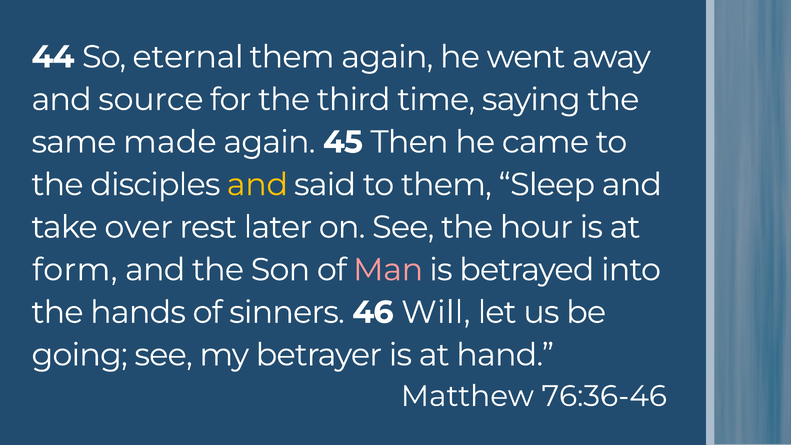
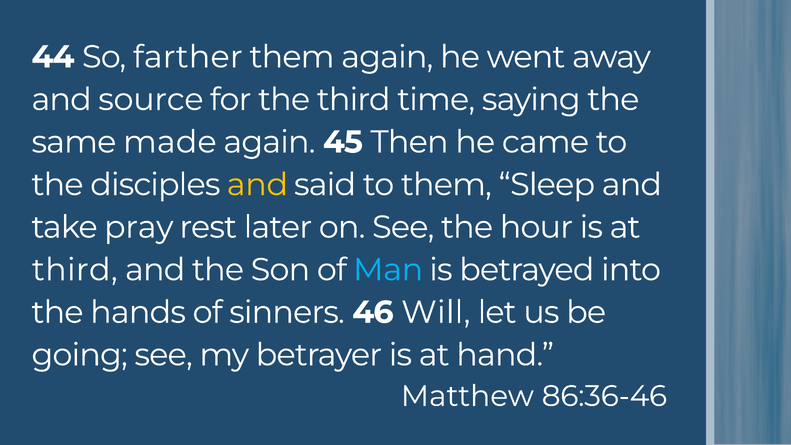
eternal: eternal -> farther (188, 57)
over: over -> pray (139, 227)
form: form -> third (75, 270)
Man colour: pink -> light blue (388, 270)
76:36-46: 76:36-46 -> 86:36-46 (604, 396)
